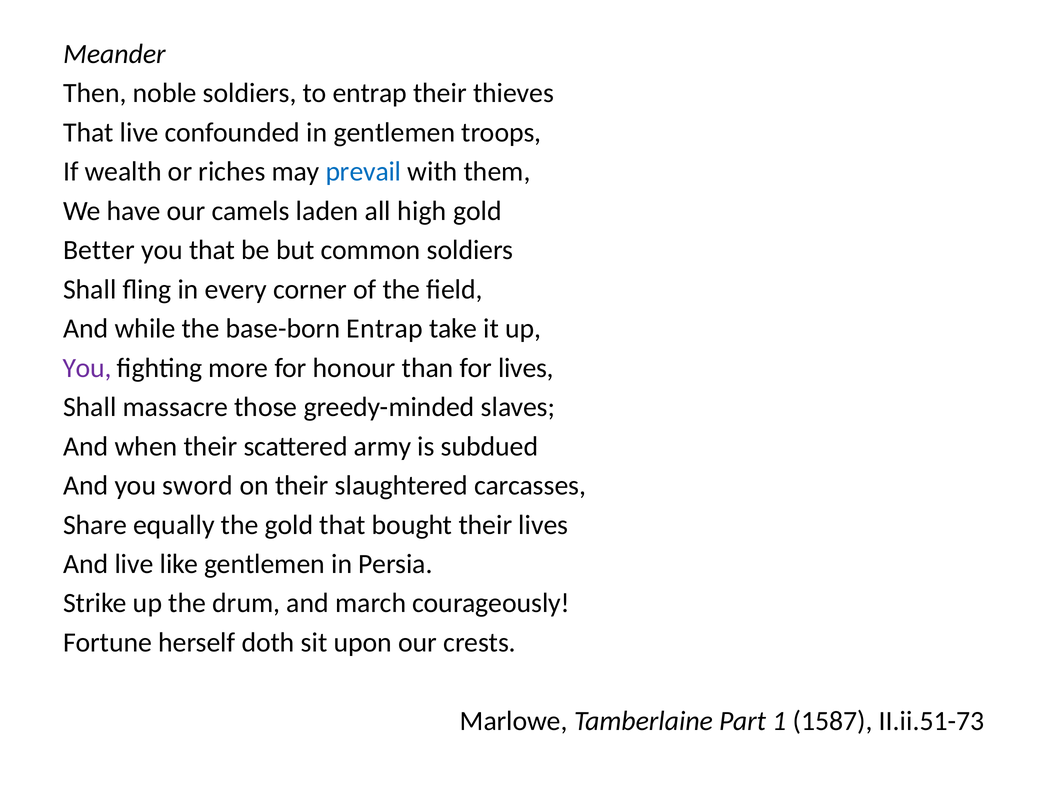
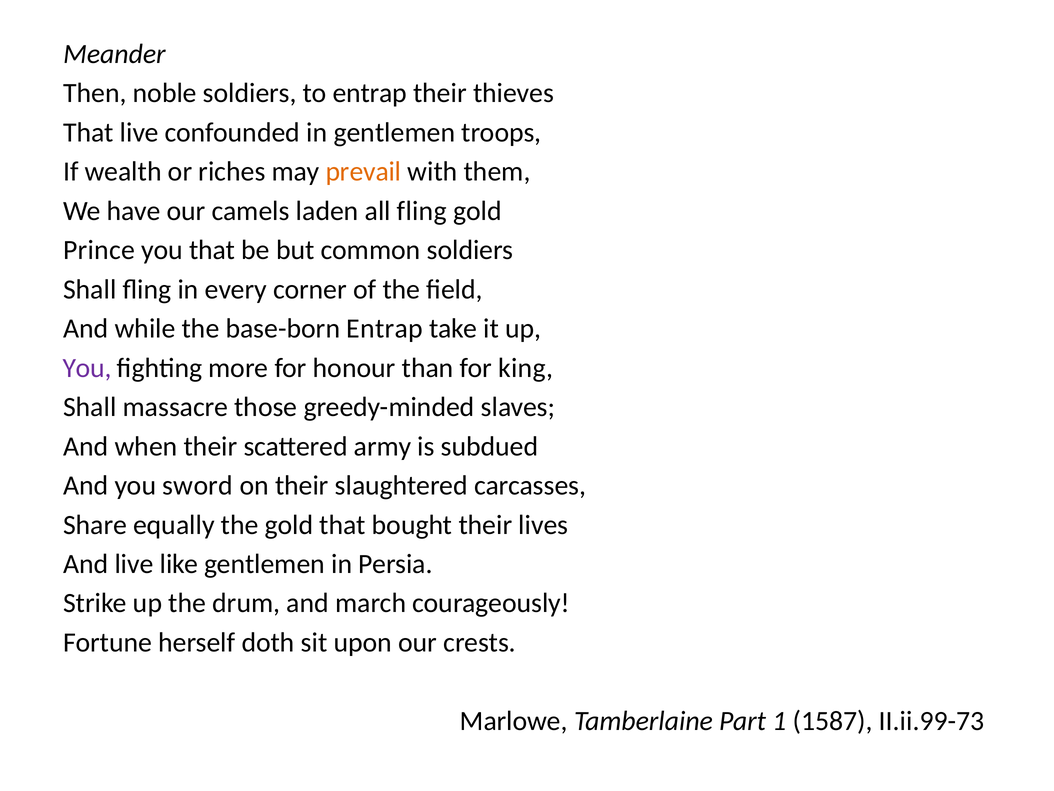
prevail colour: blue -> orange (363, 172)
all high: high -> fling (422, 211)
Better: Better -> Prince (99, 250)
for lives: lives -> king (526, 368)
II.ii.51-73: II.ii.51-73 -> II.ii.99-73 (932, 721)
